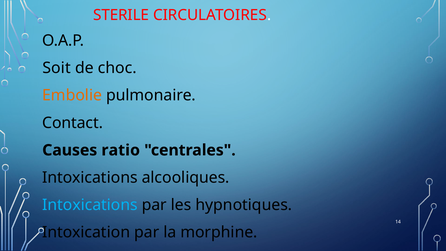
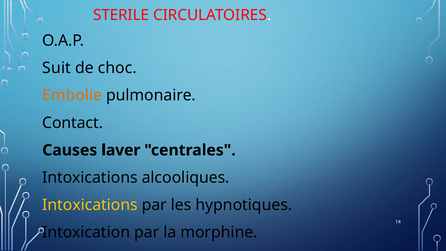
Soit: Soit -> Suit (57, 68)
ratio: ratio -> laver (121, 150)
Intoxications colour: light blue -> yellow (90, 205)
